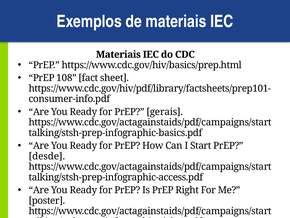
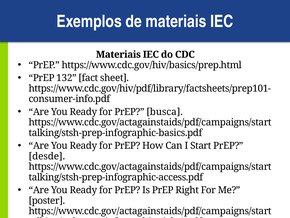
108: 108 -> 132 (67, 78)
gerais: gerais -> busca (165, 112)
